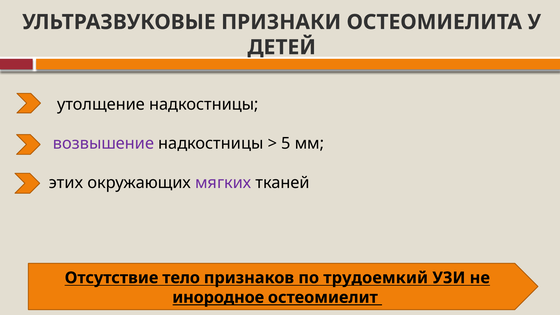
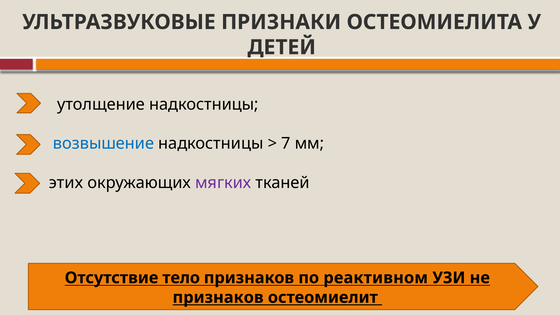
возвышение colour: purple -> blue (104, 144)
5: 5 -> 7 (286, 144)
трудоемкий: трудоемкий -> реактивном (376, 278)
инородное: инородное -> признаков (218, 297)
